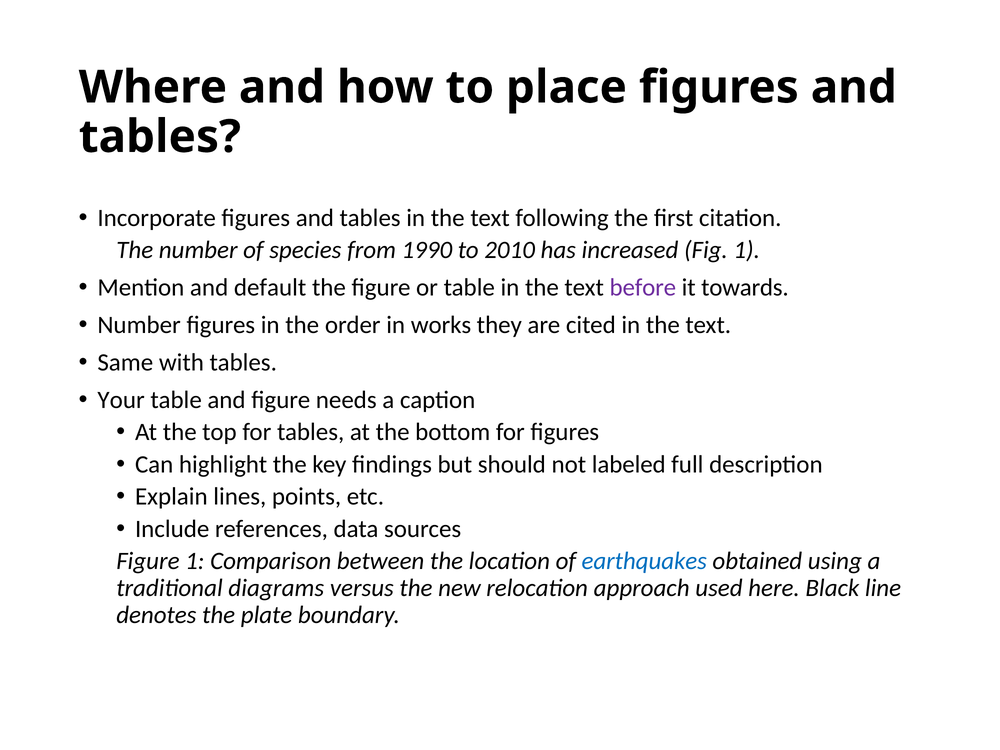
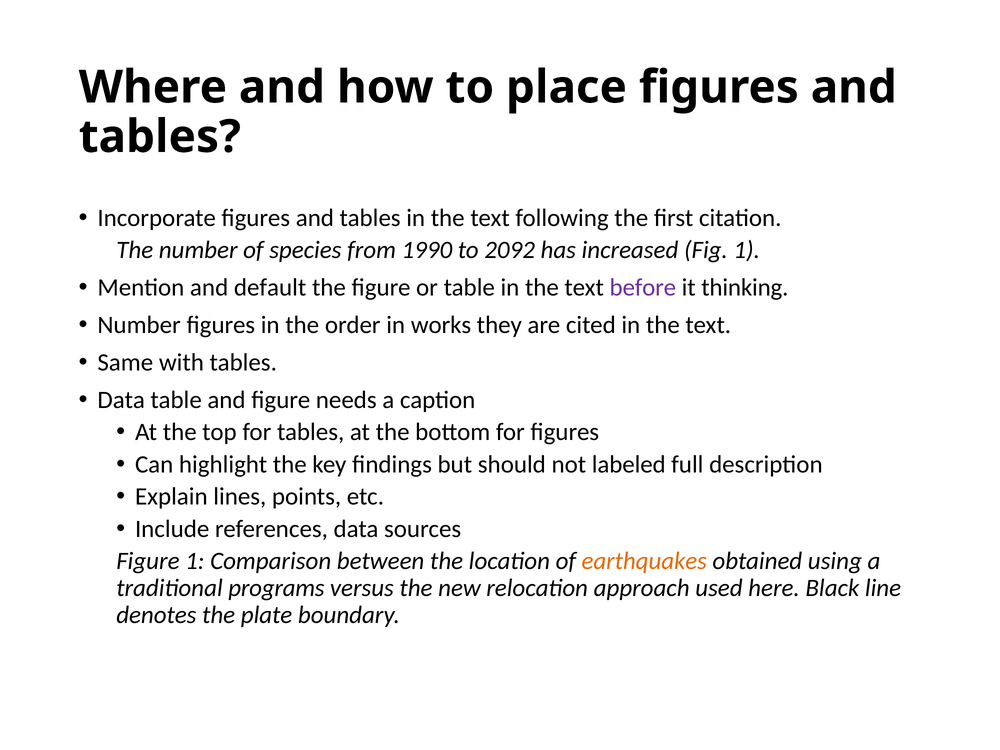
2010: 2010 -> 2092 (510, 250)
towards: towards -> thinking (745, 288)
Your: Your -> Data (121, 400)
earthquakes colour: blue -> orange (644, 561)
diagrams: diagrams -> programs (276, 588)
